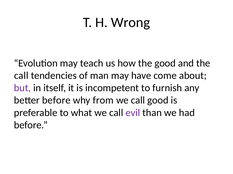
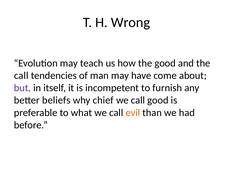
better before: before -> beliefs (56, 101)
from: from -> chief (103, 101)
evil colour: purple -> orange (133, 113)
